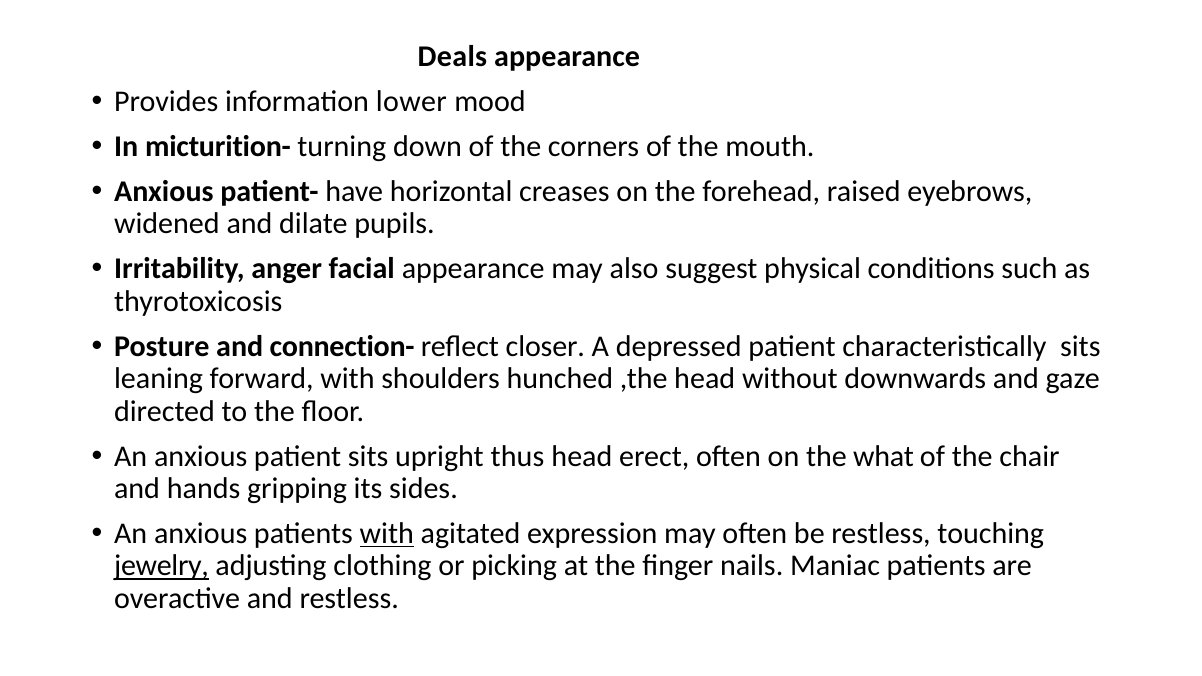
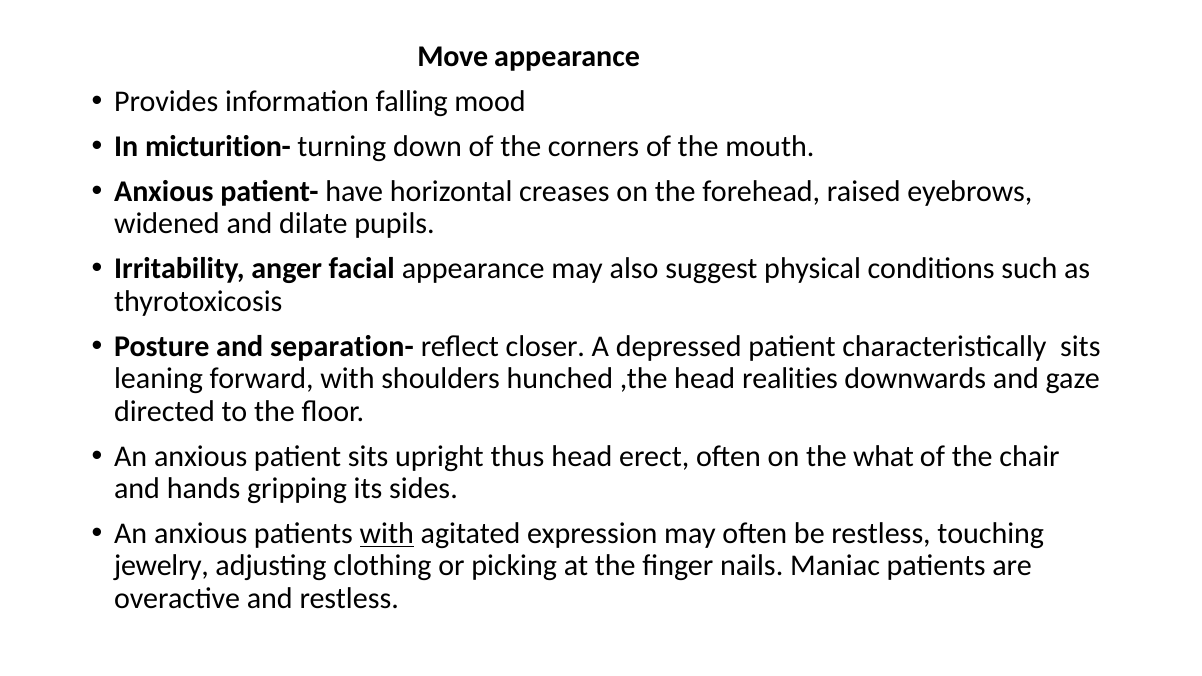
Deals: Deals -> Move (453, 57)
lower: lower -> falling (412, 102)
connection-: connection- -> separation- (342, 346)
without: without -> realities (790, 379)
jewelry underline: present -> none (162, 566)
